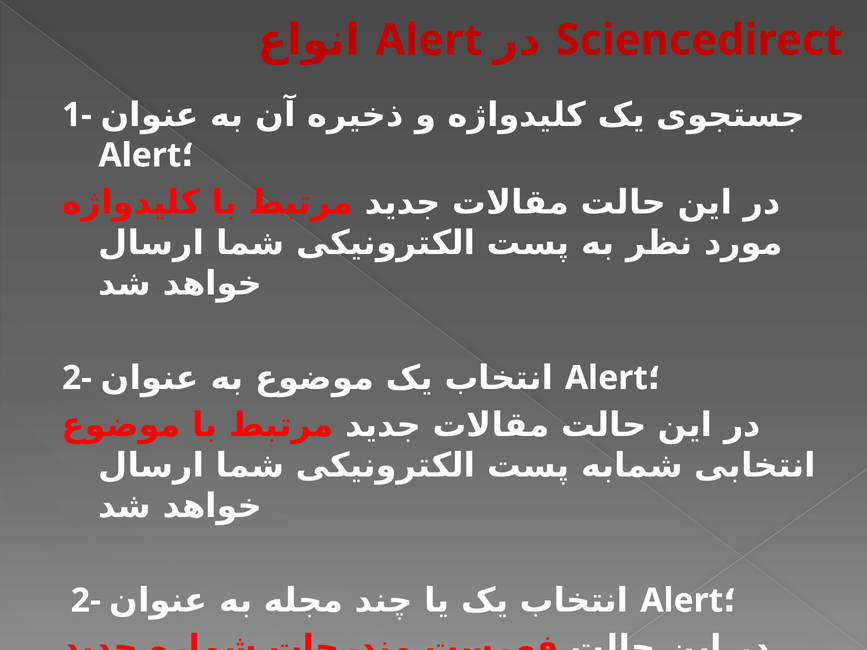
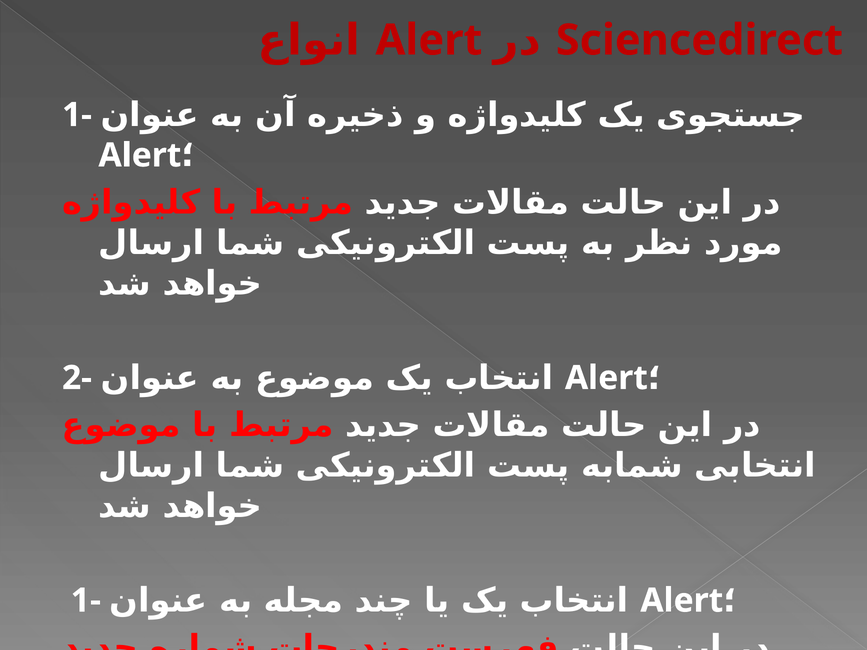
2-: 2- -> 1- (86, 601)
